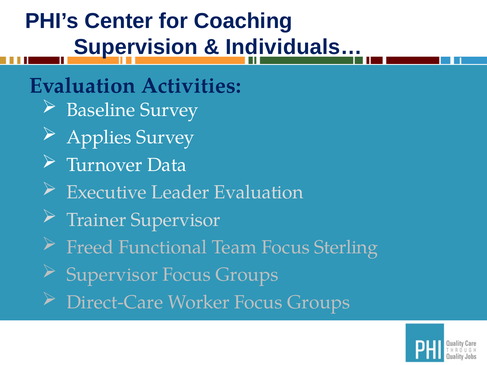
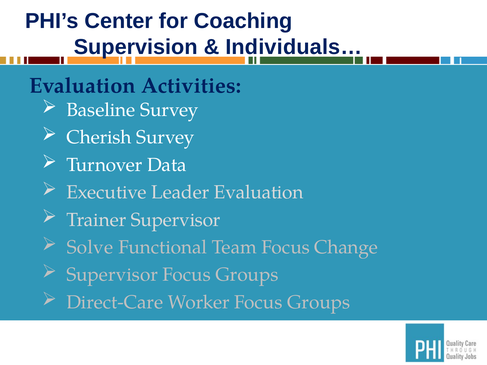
Applies: Applies -> Cherish (99, 138)
Freed: Freed -> Solve (90, 247)
Sterling: Sterling -> Change (346, 247)
